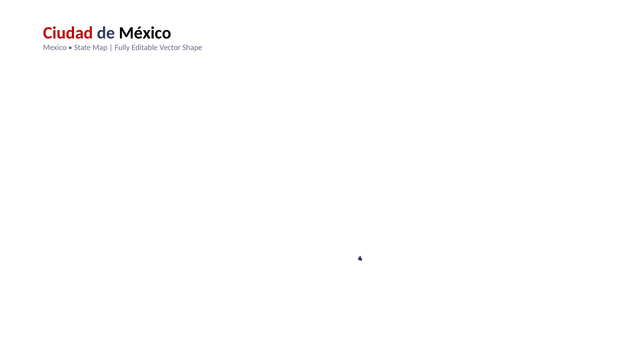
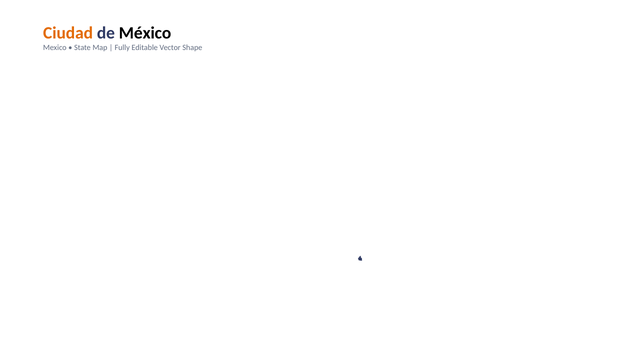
Ciudad colour: red -> orange (68, 33)
